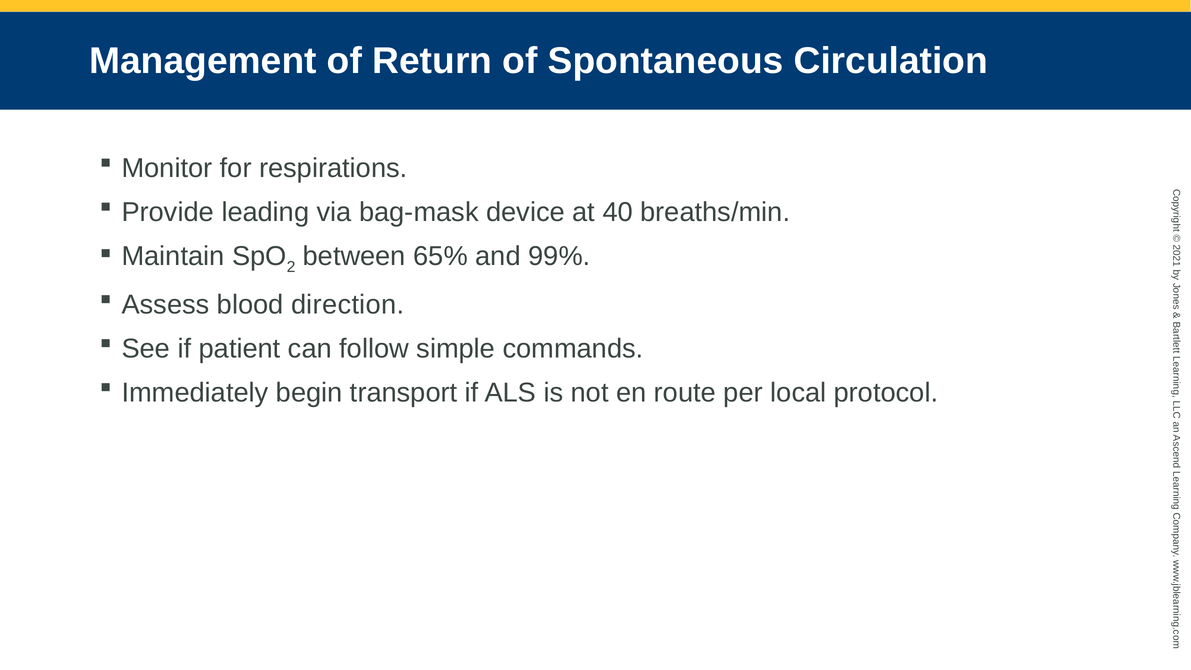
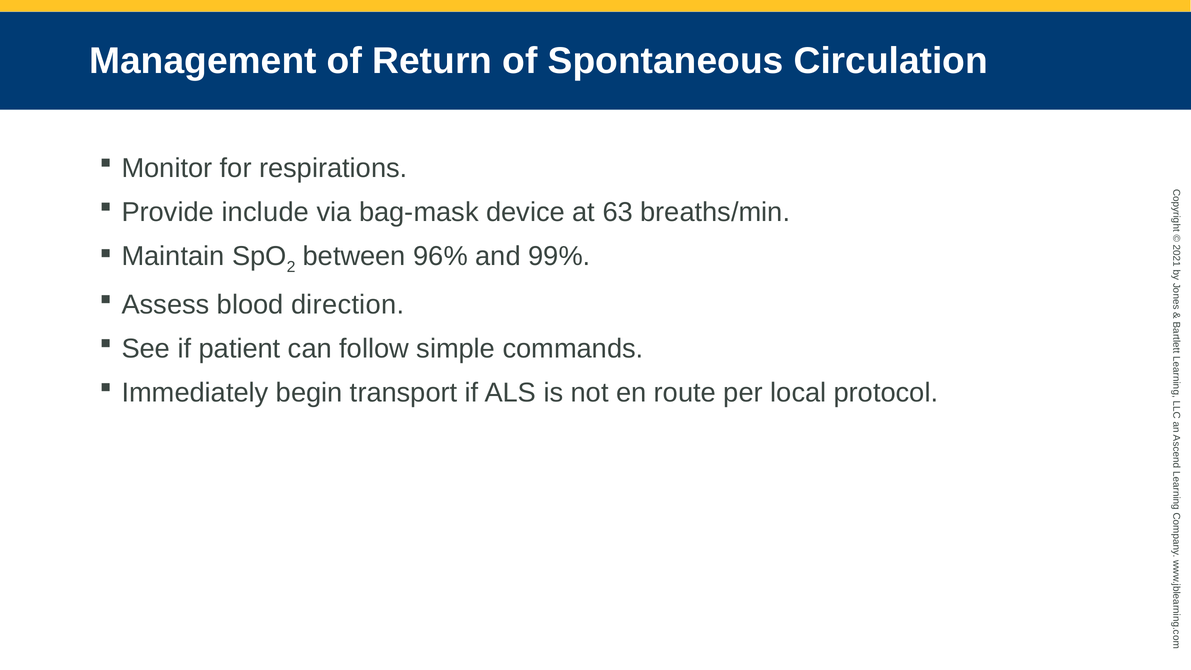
leading: leading -> include (265, 212)
40: 40 -> 63 (618, 212)
65%: 65% -> 96% (441, 256)
